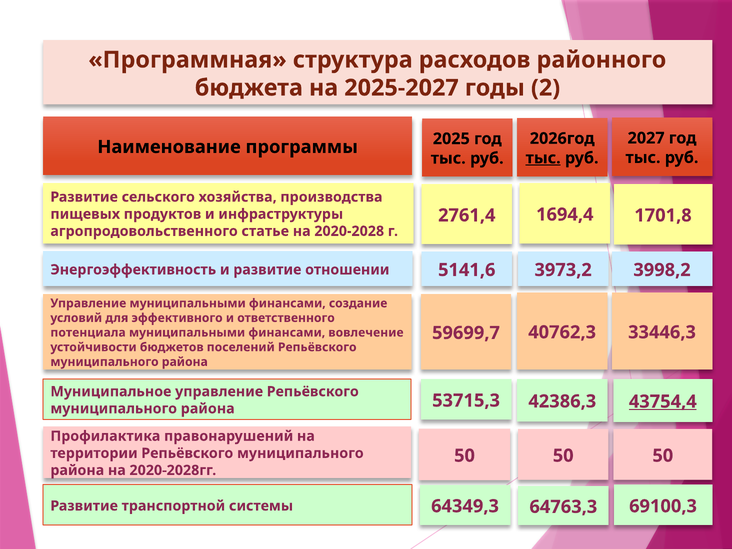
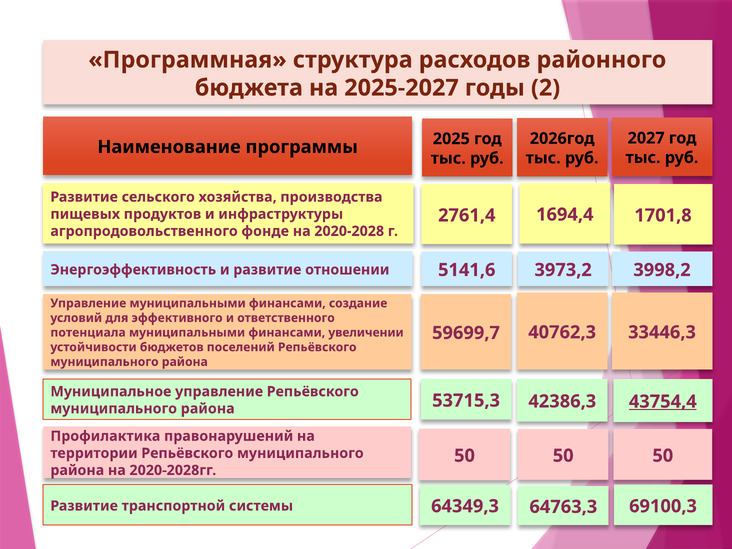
тыс underline: present -> none (543, 158)
статье: статье -> фонде (265, 231)
вовлечение: вовлечение -> увеличении (366, 333)
